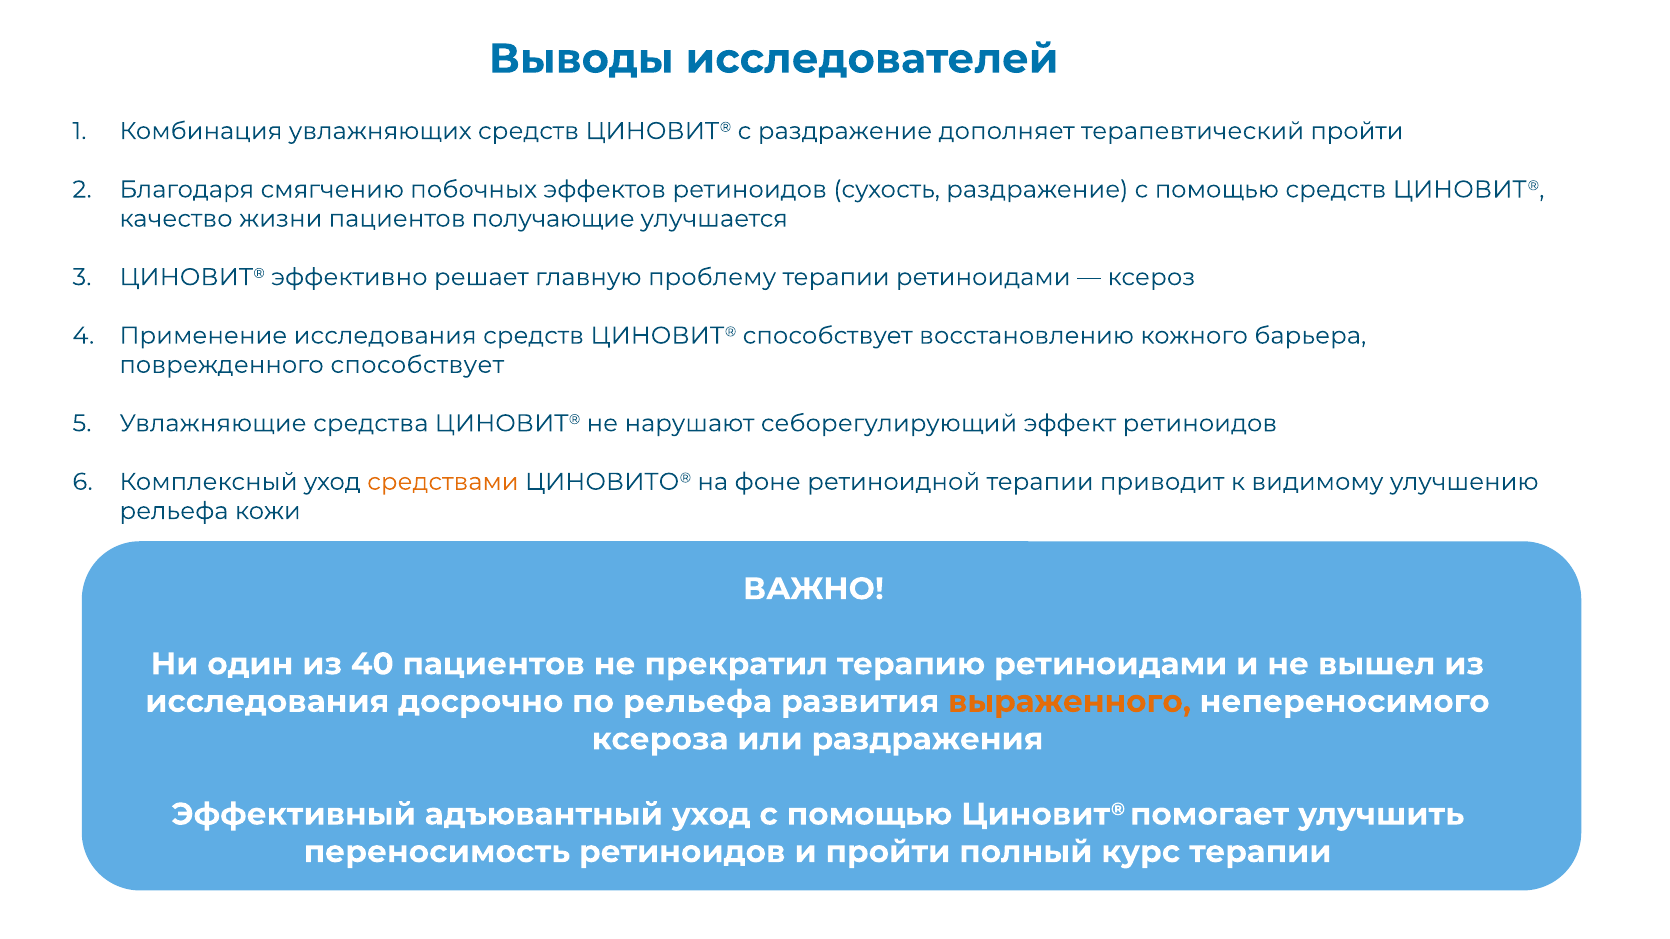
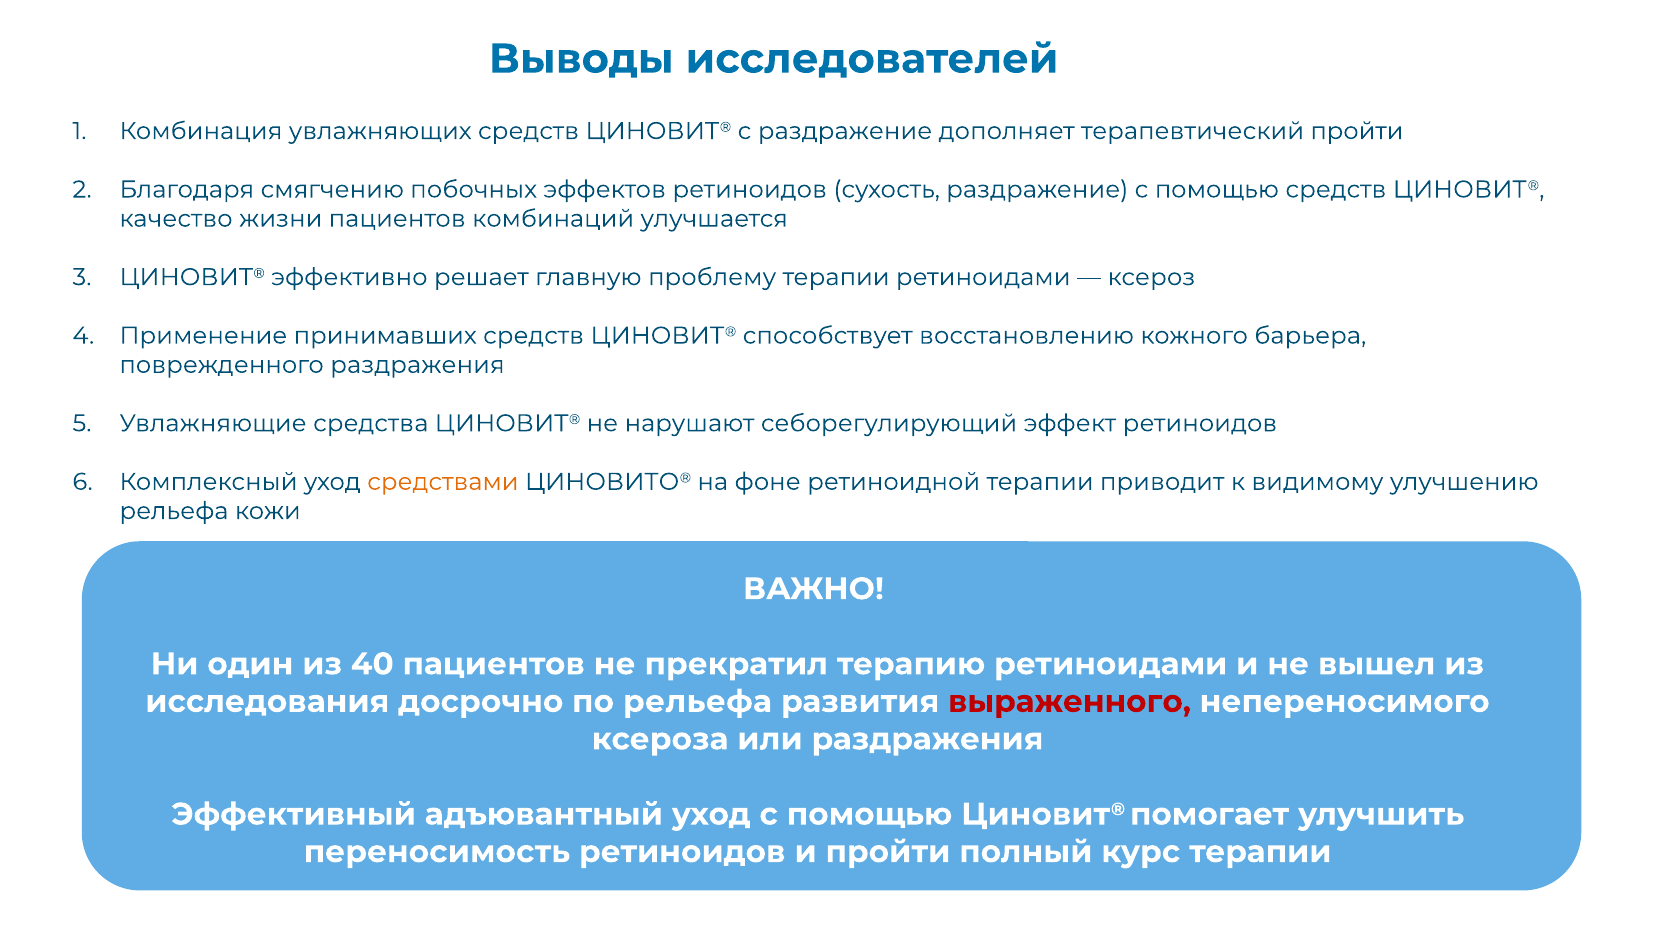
получающие: получающие -> комбинаций (553, 219)
Применение исследования: исследования -> принимавших (385, 336)
поврежденного способствует: способствует -> раздражения (417, 365)
выраженного colour: orange -> red (1069, 702)
